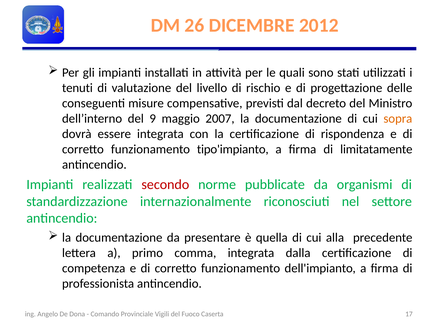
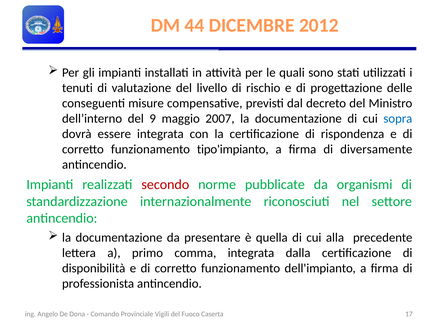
26: 26 -> 44 (194, 25)
sopra colour: orange -> blue (398, 119)
limitatamente: limitatamente -> diversamente (376, 149)
competenza: competenza -> disponibilità (94, 269)
